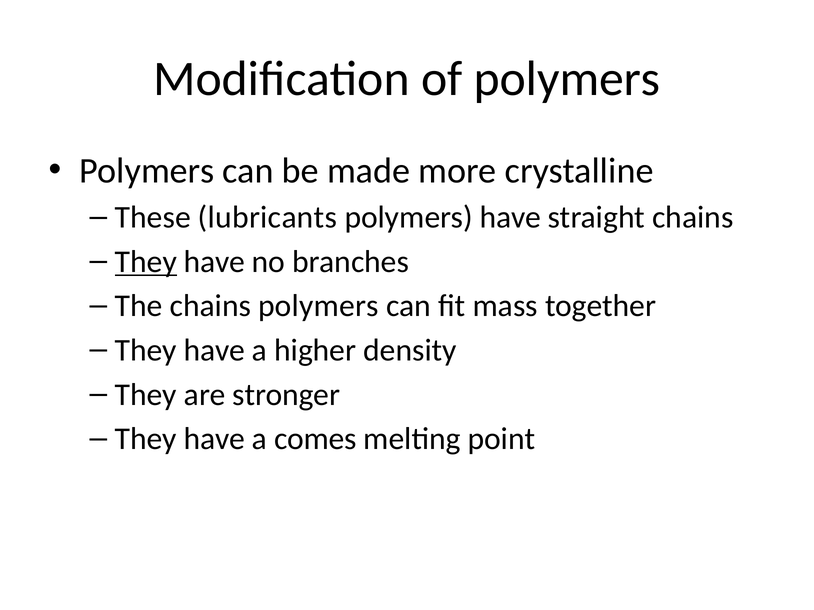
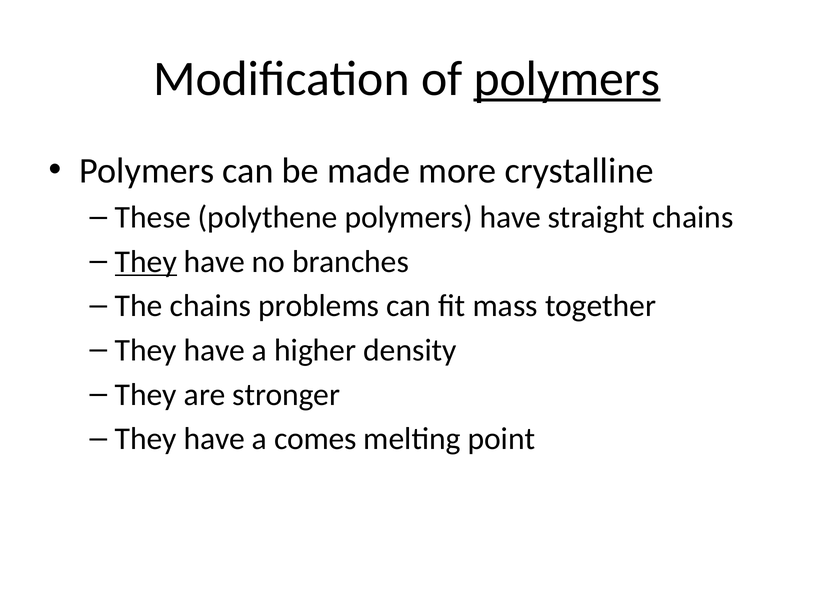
polymers underline: none -> present (567, 79)
lubricants: lubricants -> polythene (268, 218)
chains polymers: polymers -> problems (319, 306)
